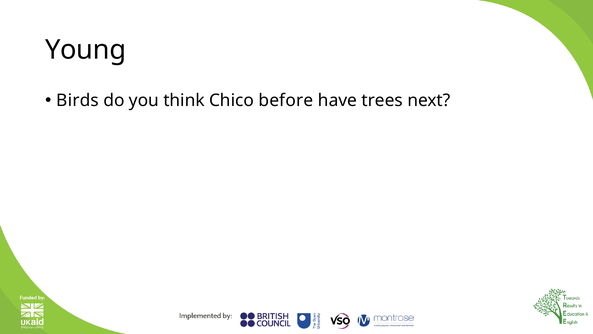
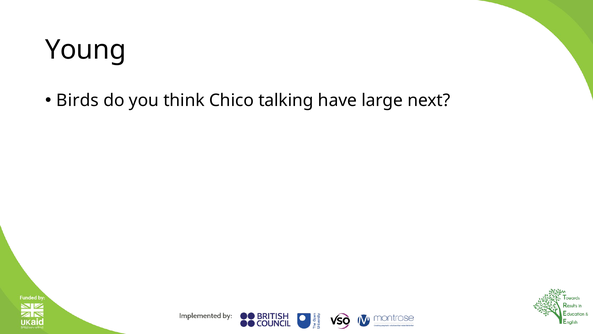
before: before -> talking (286, 100)
trees: trees -> large (382, 100)
